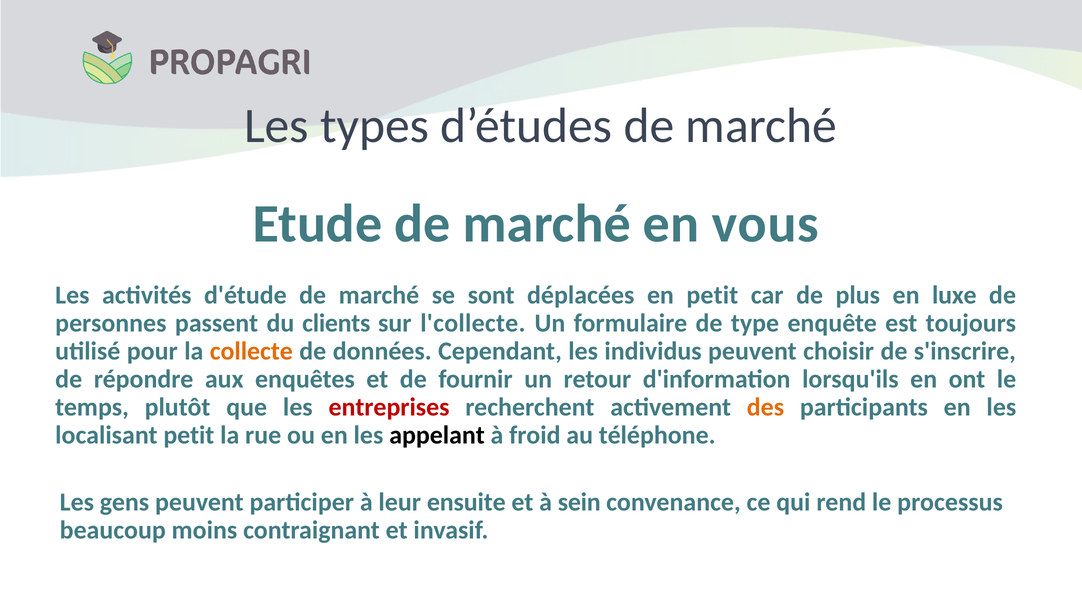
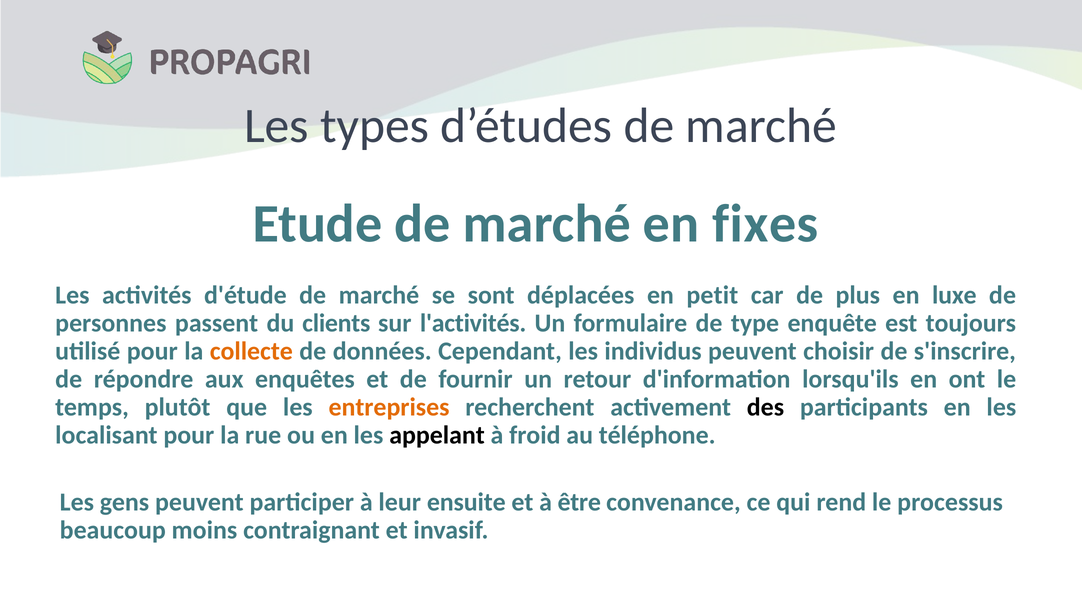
vous: vous -> fixes (765, 224)
l'collecte: l'collecte -> l'activités (473, 323)
entreprises colour: red -> orange (389, 407)
des colour: orange -> black (765, 407)
localisant petit: petit -> pour (189, 435)
sein: sein -> être (579, 502)
